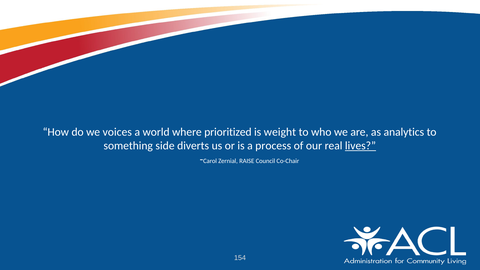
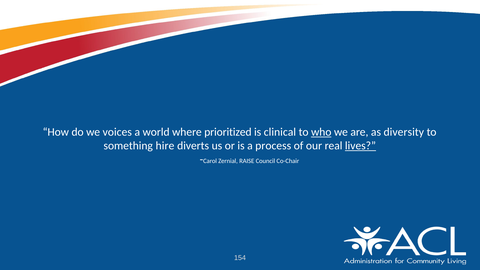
weight: weight -> clinical (280, 132)
who underline: none -> present (321, 132)
analytics: analytics -> diversity (404, 132)
side: side -> hire (165, 146)
